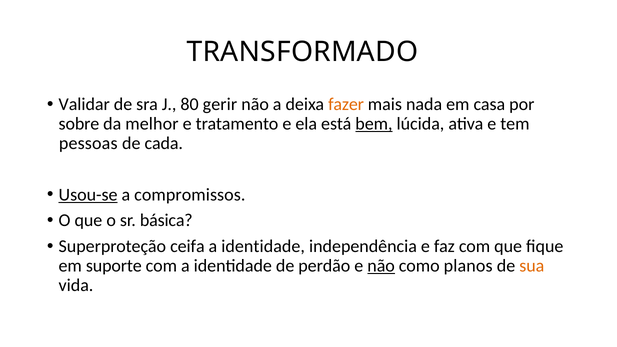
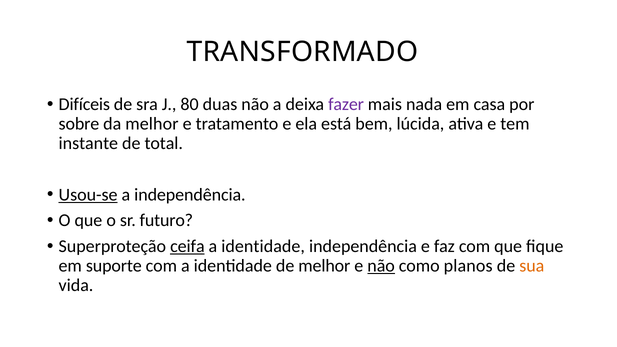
Validar: Validar -> Difíceis (84, 104)
gerir: gerir -> duas (220, 104)
fazer colour: orange -> purple (346, 104)
bem underline: present -> none (374, 124)
pessoas: pessoas -> instante (88, 143)
cada: cada -> total (164, 143)
a compromissos: compromissos -> independência (190, 195)
básica: básica -> futuro (166, 221)
ceifa underline: none -> present (187, 246)
de perdão: perdão -> melhor (324, 266)
